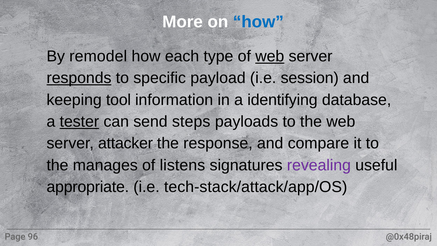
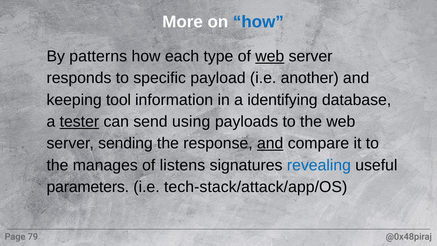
remodel: remodel -> patterns (98, 56)
responds underline: present -> none (79, 78)
session: session -> another (310, 78)
steps: steps -> using (191, 122)
attacker: attacker -> sending (125, 143)
and underline: none -> present (270, 143)
revealing colour: purple -> blue (319, 165)
appropriate: appropriate -> parameters (88, 187)
96: 96 -> 79 (33, 237)
